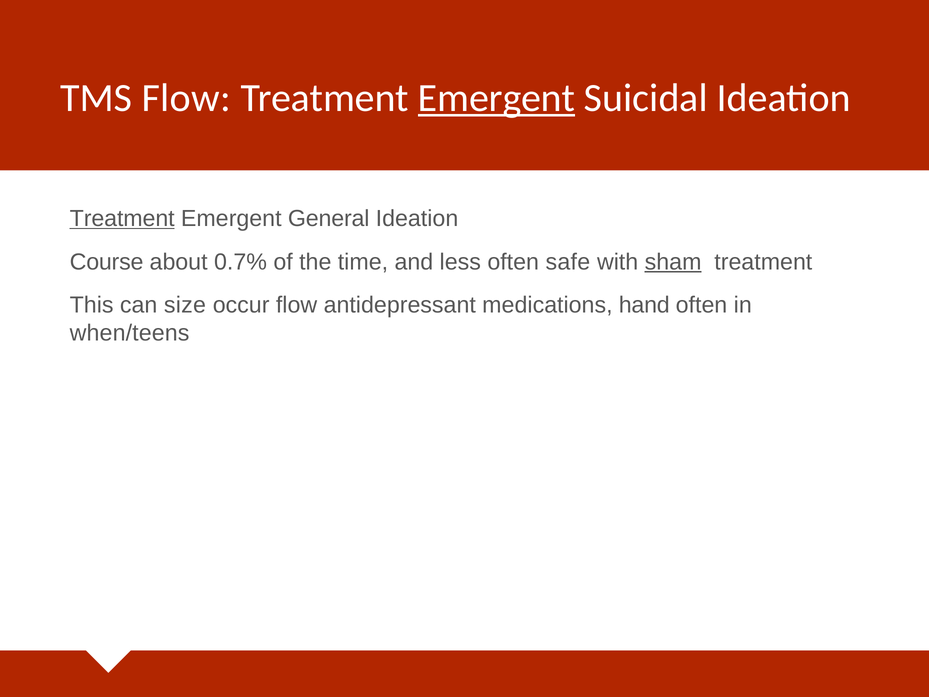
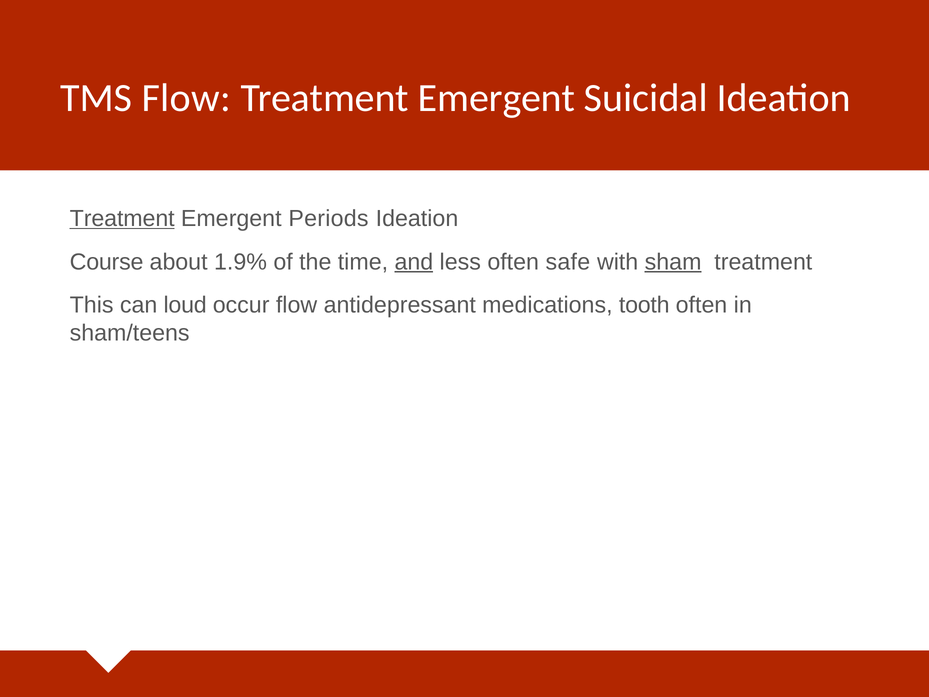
Emergent underline: present -> none (496, 98)
General: General -> Periods (328, 218)
0.7%: 0.7% -> 1.9% (240, 262)
and underline: none -> present (414, 262)
size: size -> loud (185, 305)
hand: hand -> tooth (644, 305)
when/teens: when/teens -> sham/teens (130, 333)
